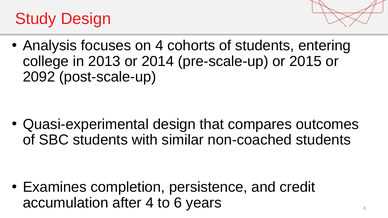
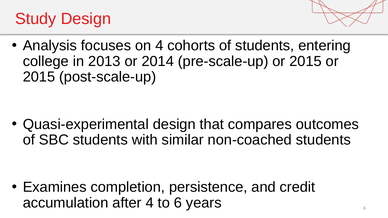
2092: 2092 -> 2015 (39, 77)
